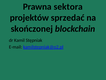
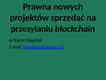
sektora: sektora -> nowych (68, 7)
skończonej: skończonej -> przesyłaniu (32, 29)
